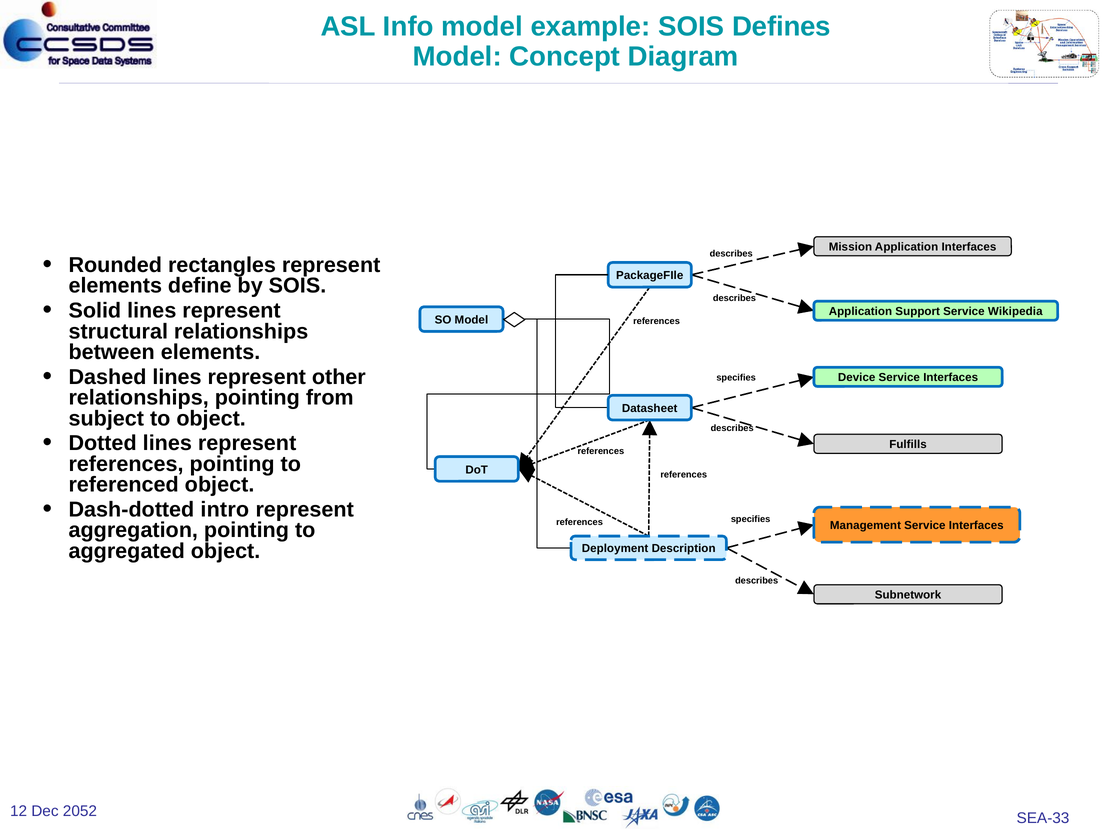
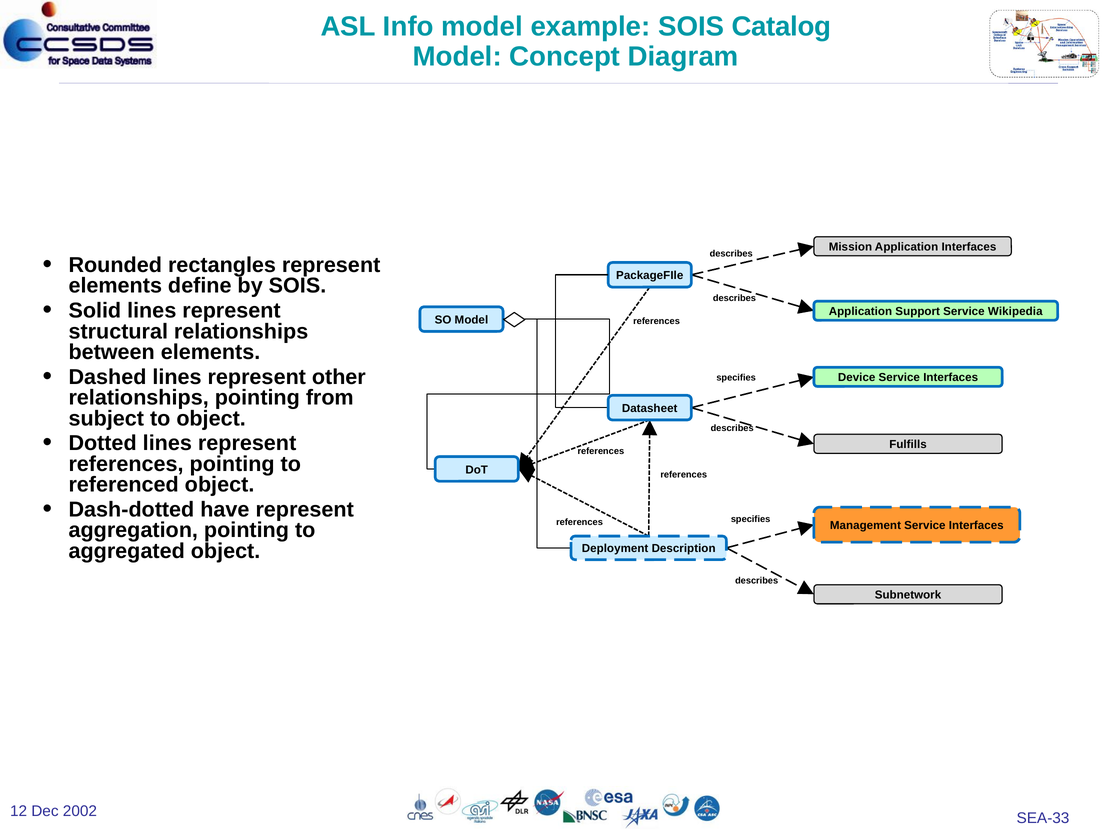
Defines: Defines -> Catalog (781, 27)
intro: intro -> have (225, 510)
2052: 2052 -> 2002 (80, 811)
